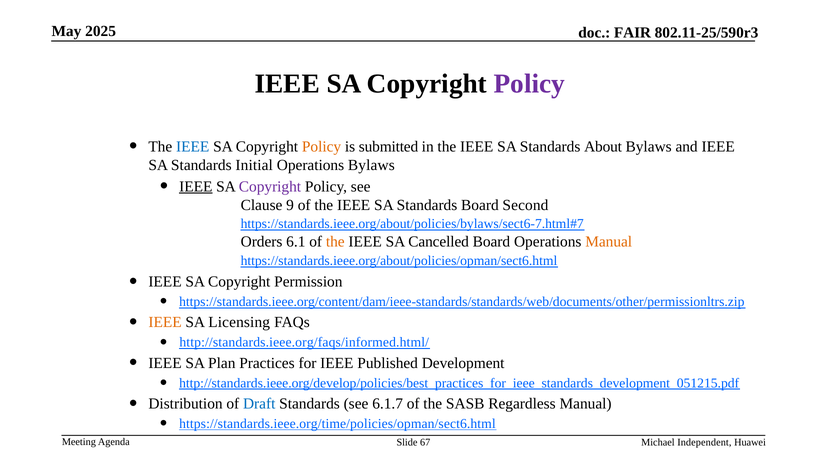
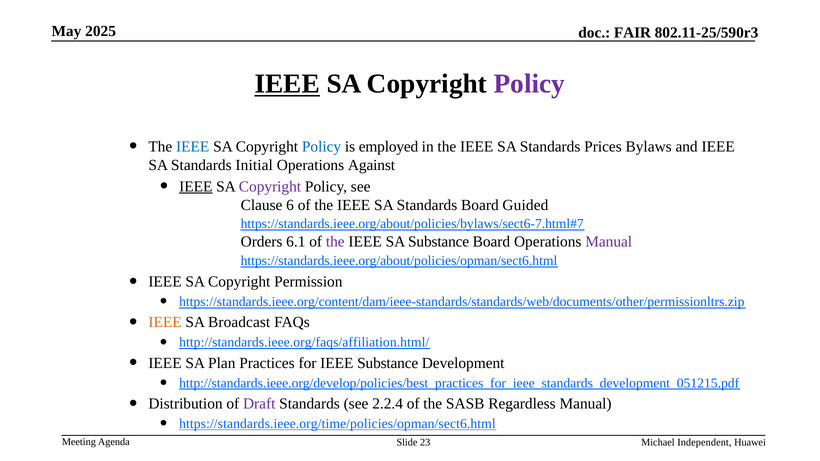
IEEE underline: none -> present (287, 84)
Policy colour: orange -> blue (322, 147)
submitted: submitted -> employed (389, 147)
About: About -> Prices (603, 147)
Operations Bylaws: Bylaws -> Against (372, 165)
9: 9 -> 6 (290, 205)
Second: Second -> Guided (525, 205)
the colour: orange -> purple (335, 242)
SA Cancelled: Cancelled -> Substance (439, 242)
Manual colour: orange -> purple (609, 242)
Licensing: Licensing -> Broadcast (239, 323)
http://standards.ieee.org/faqs/informed.html/: http://standards.ieee.org/faqs/informed.html/ -> http://standards.ieee.org/faqs/affiliation.html/ (304, 343)
IEEE Published: Published -> Substance (388, 363)
Draft colour: blue -> purple (259, 404)
6.1.7: 6.1.7 -> 2.2.4 (388, 404)
67: 67 -> 23 (425, 442)
